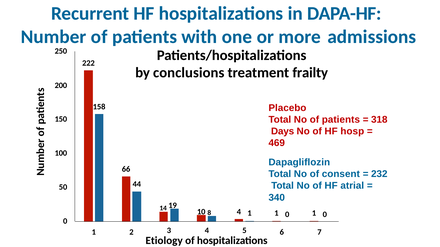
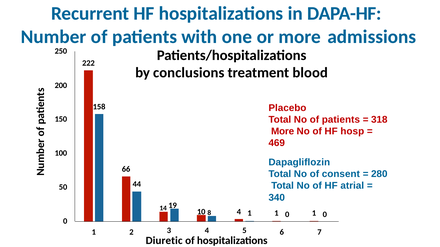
frailty: frailty -> blood (310, 73)
Days: Days -> More (283, 131)
232: 232 -> 280 (379, 174)
Etiology: Etiology -> Diuretic (164, 241)
